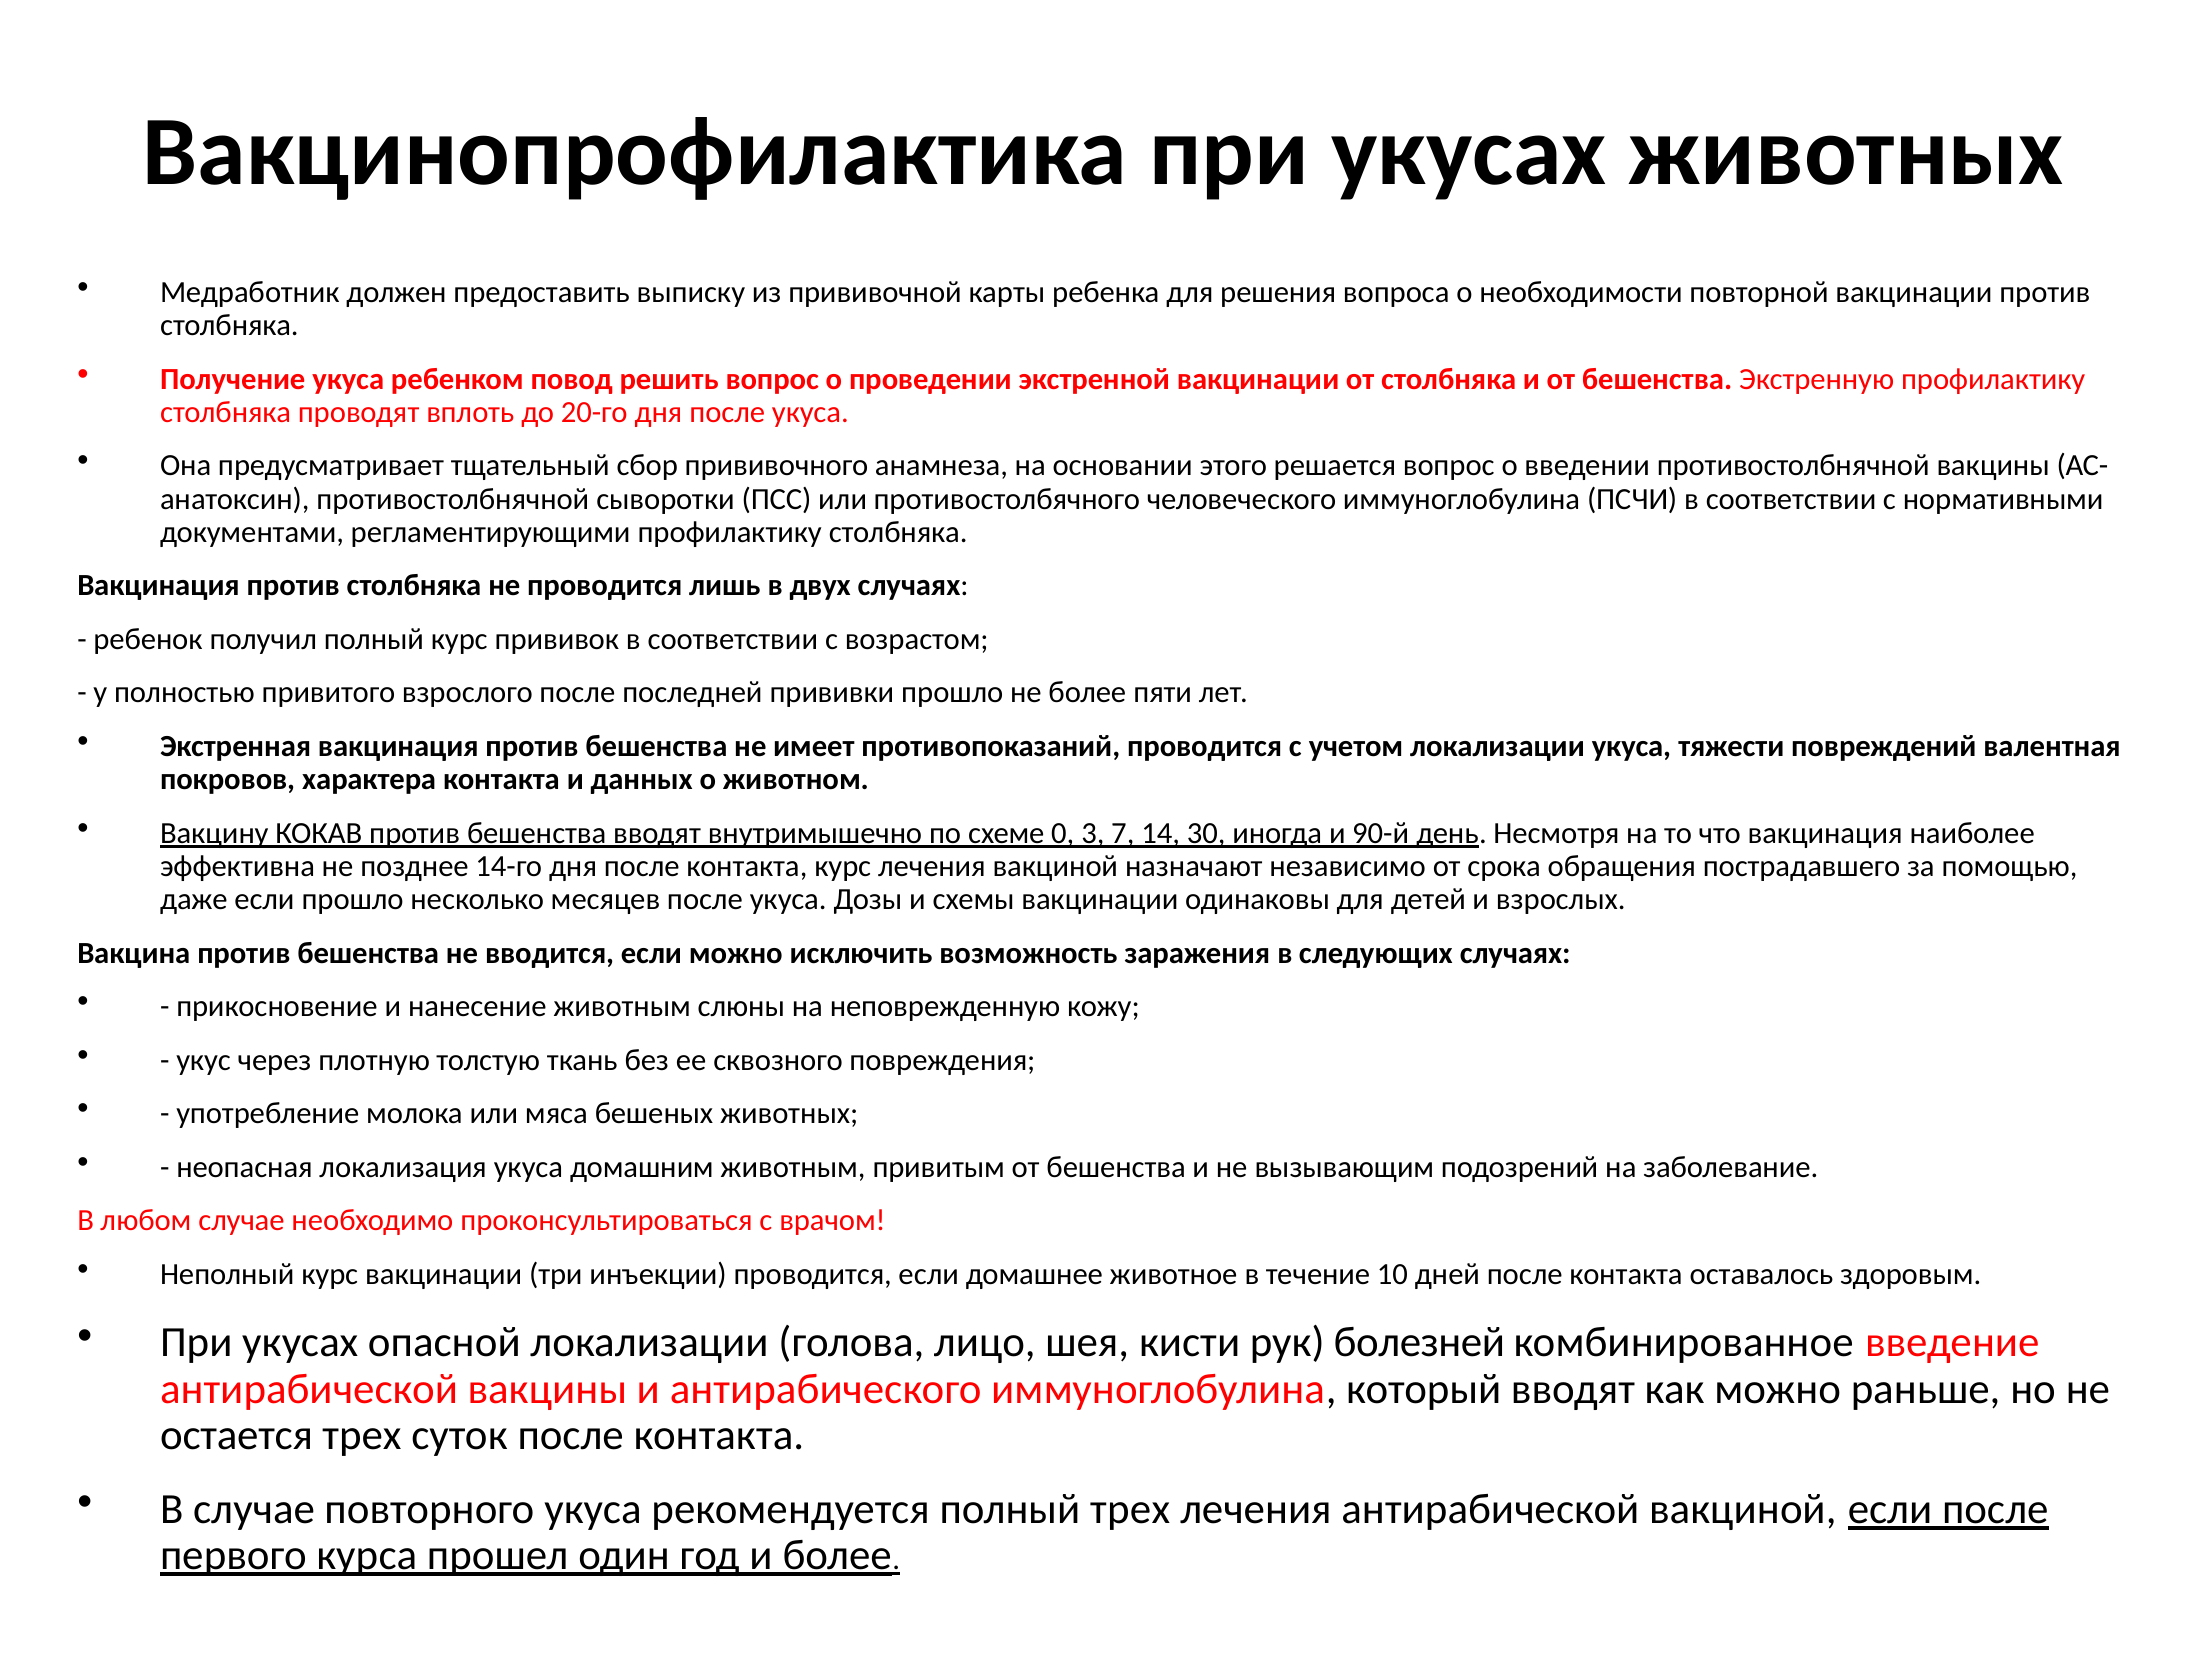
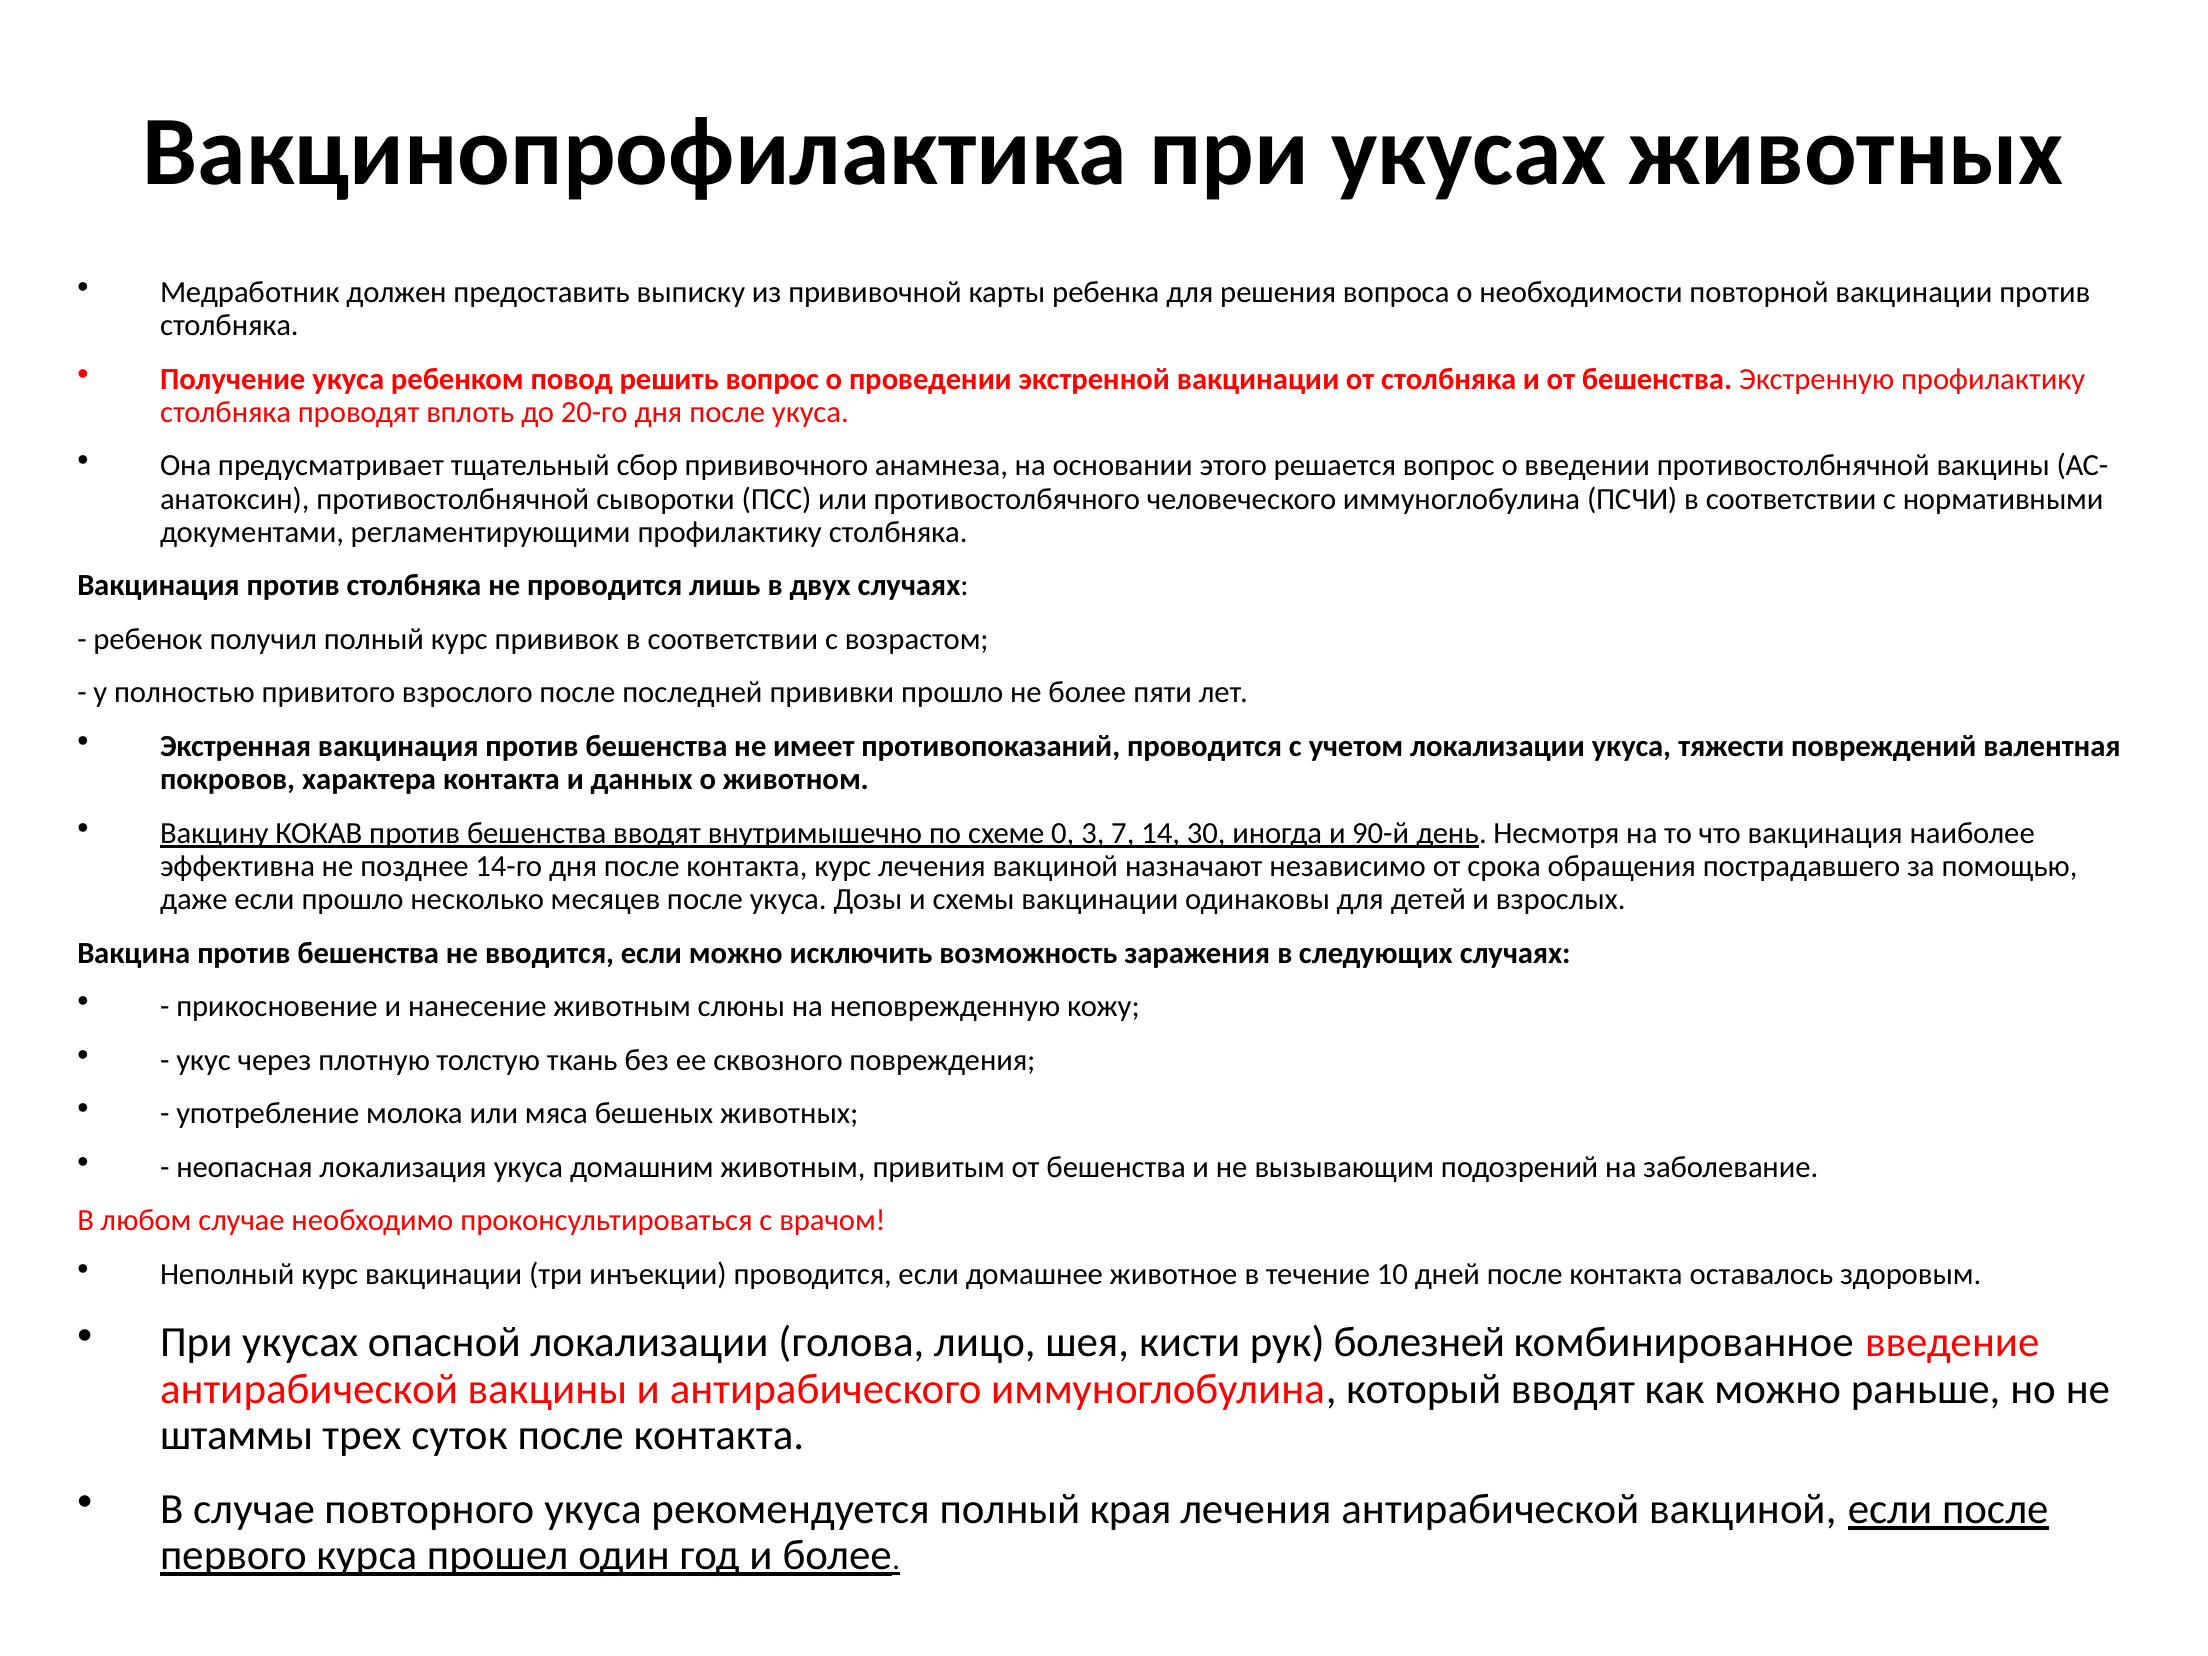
остается: остается -> штаммы (237, 1436)
полный трех: трех -> края (1131, 1509)
